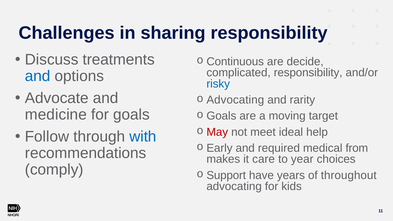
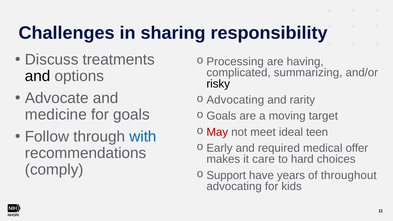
Continuous: Continuous -> Processing (235, 62)
decide: decide -> having (305, 62)
complicated responsibility: responsibility -> summarizing (308, 73)
and colour: blue -> black (38, 76)
risky colour: blue -> black (218, 84)
help: help -> teen (317, 132)
from: from -> offer (357, 148)
year: year -> hard (302, 159)
